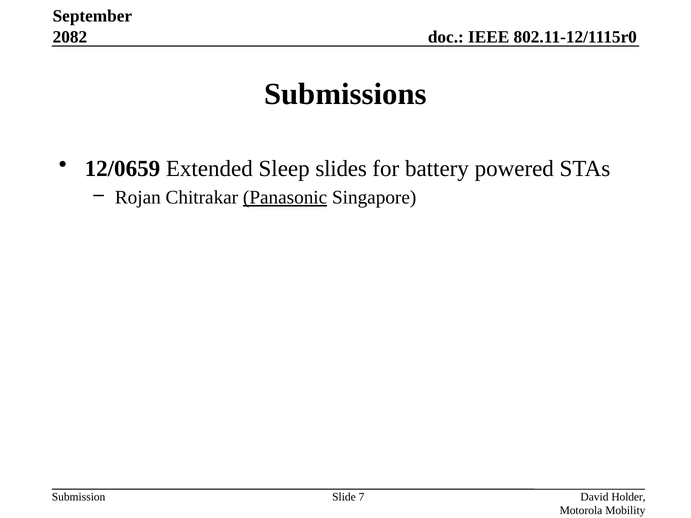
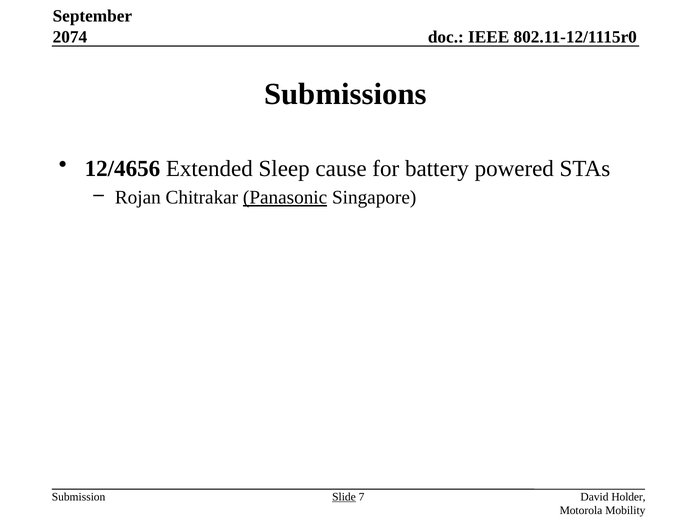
2082: 2082 -> 2074 (70, 37)
12/0659: 12/0659 -> 12/4656 (122, 169)
slides: slides -> cause (341, 169)
Slide underline: none -> present (344, 497)
